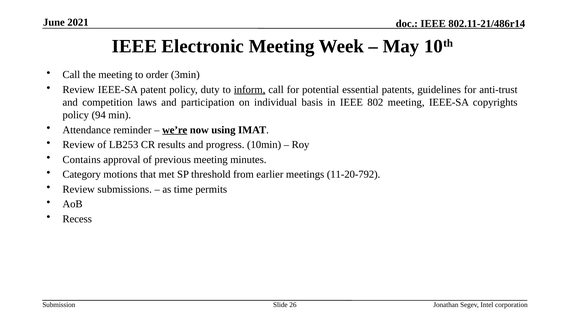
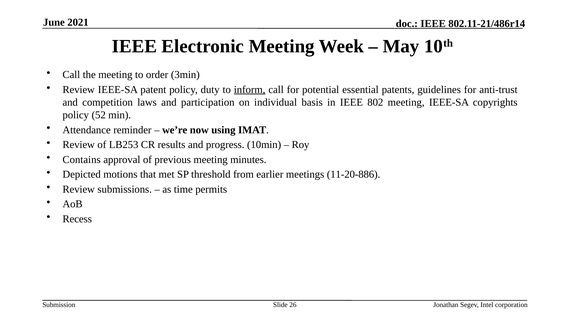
94: 94 -> 52 (99, 115)
we’re underline: present -> none (175, 130)
Category: Category -> Depicted (82, 174)
11-20-792: 11-20-792 -> 11-20-886 (354, 174)
